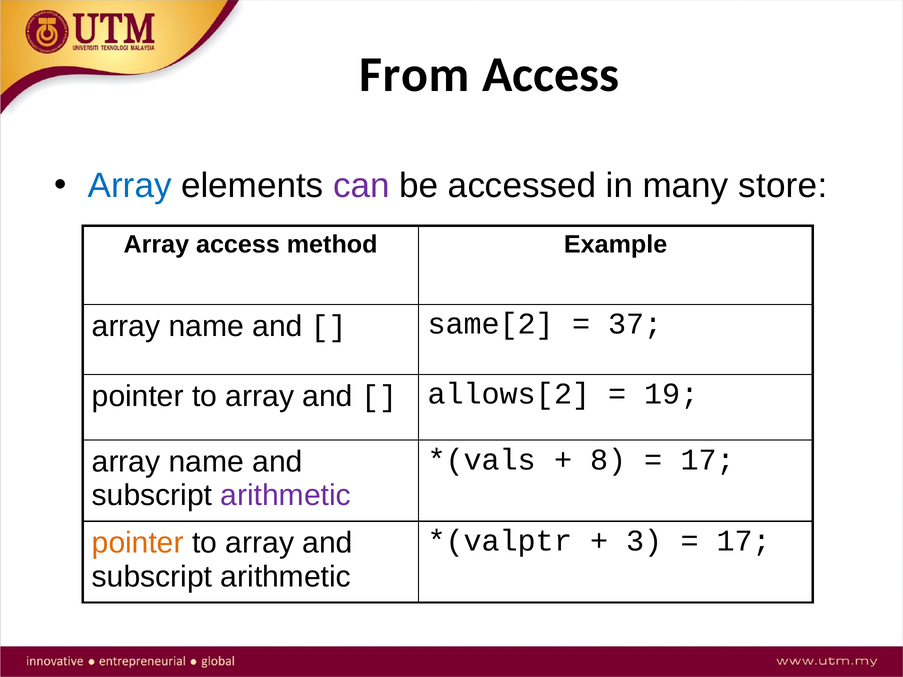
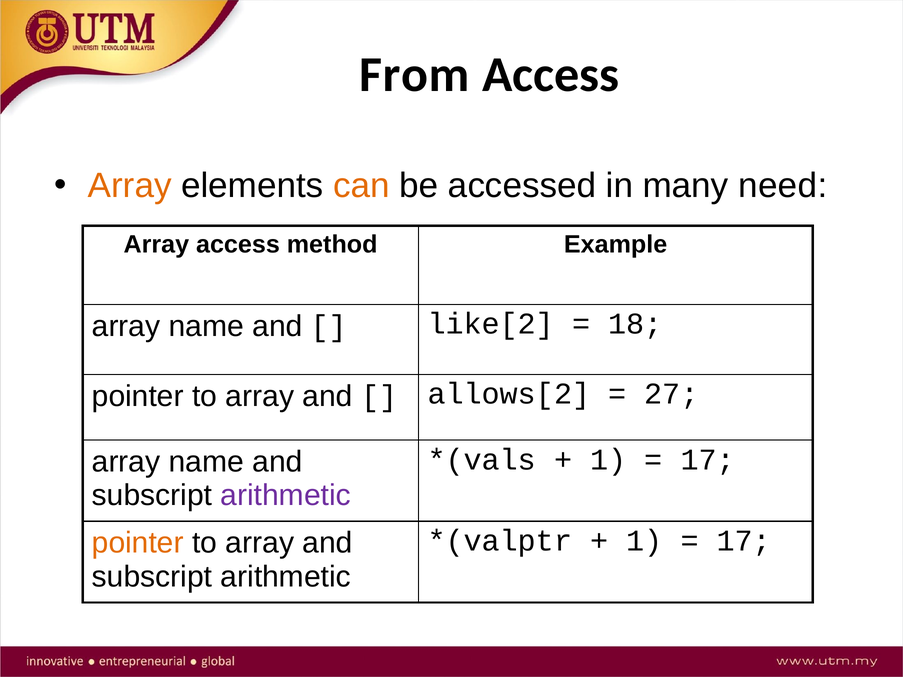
Array colour: blue -> orange (130, 186)
can colour: purple -> orange (361, 186)
store: store -> need (783, 186)
same[2: same[2 -> like[2 (491, 324)
37: 37 -> 18 (635, 324)
19: 19 -> 27 (671, 394)
8: 8 -> 1 (608, 460)
3: 3 -> 1 (644, 541)
